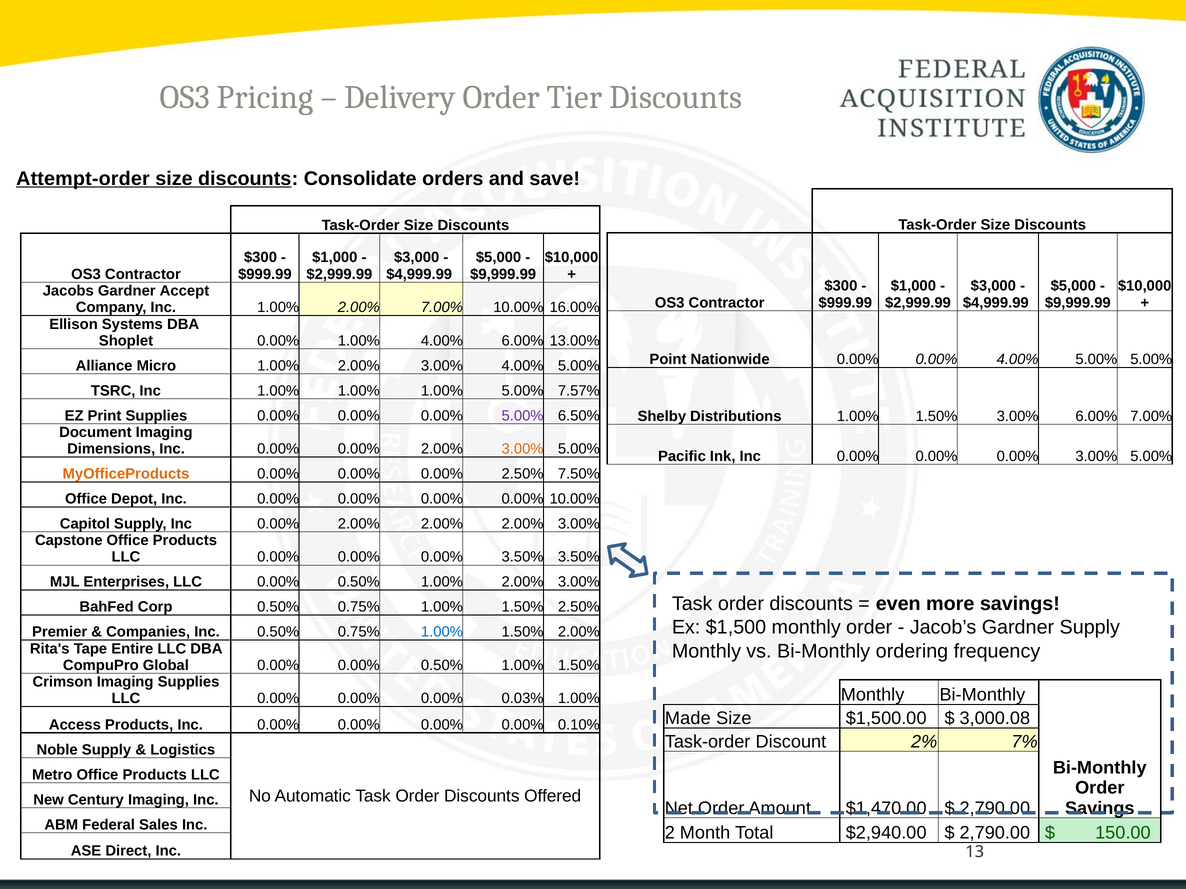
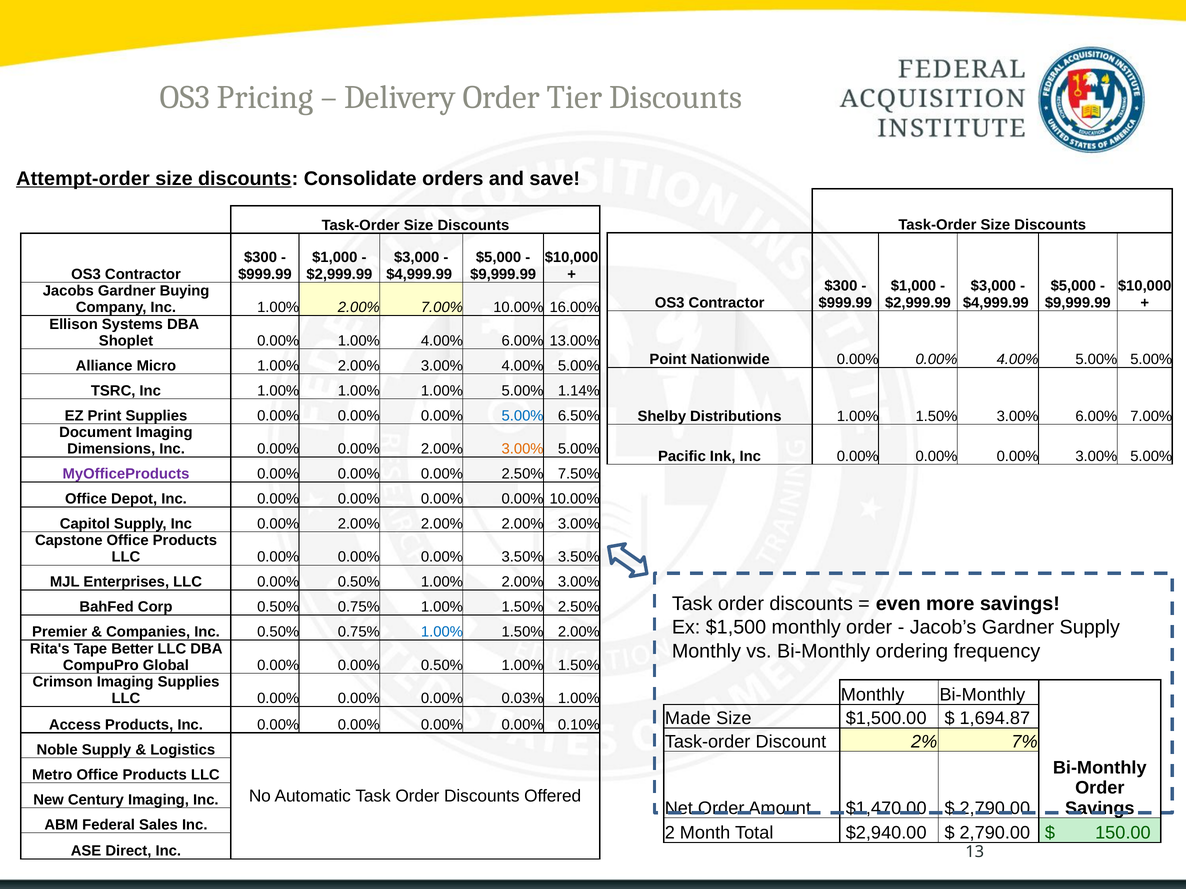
Accept: Accept -> Buying (185, 291)
7.57%: 7.57% -> 1.14% (579, 391)
5.00% colour: purple -> blue (523, 416)
MyOfficeProducts colour: orange -> purple (126, 474)
Entire: Entire -> Better (132, 649)
3,000.08: 3,000.08 -> 1,694.87 (995, 719)
